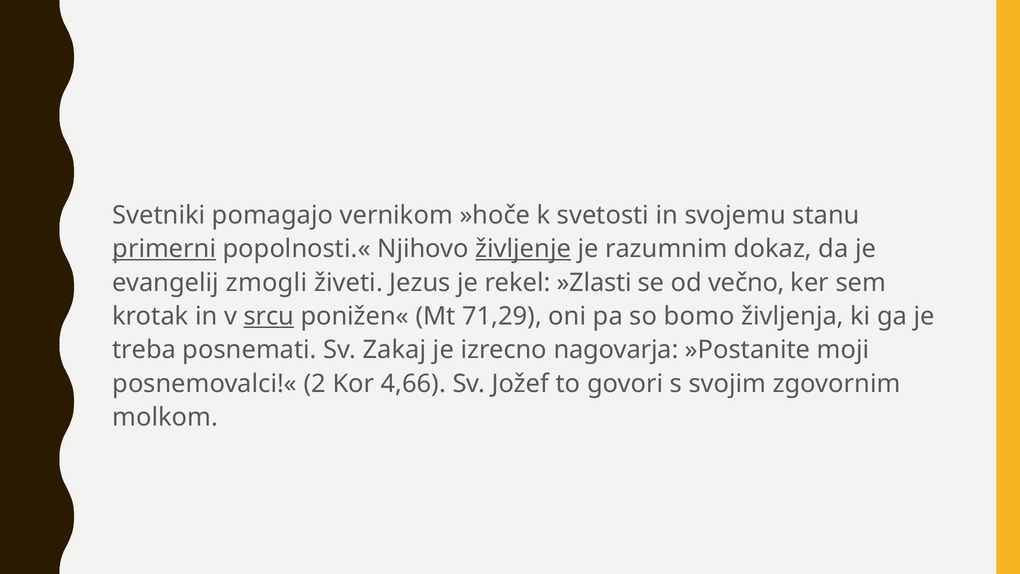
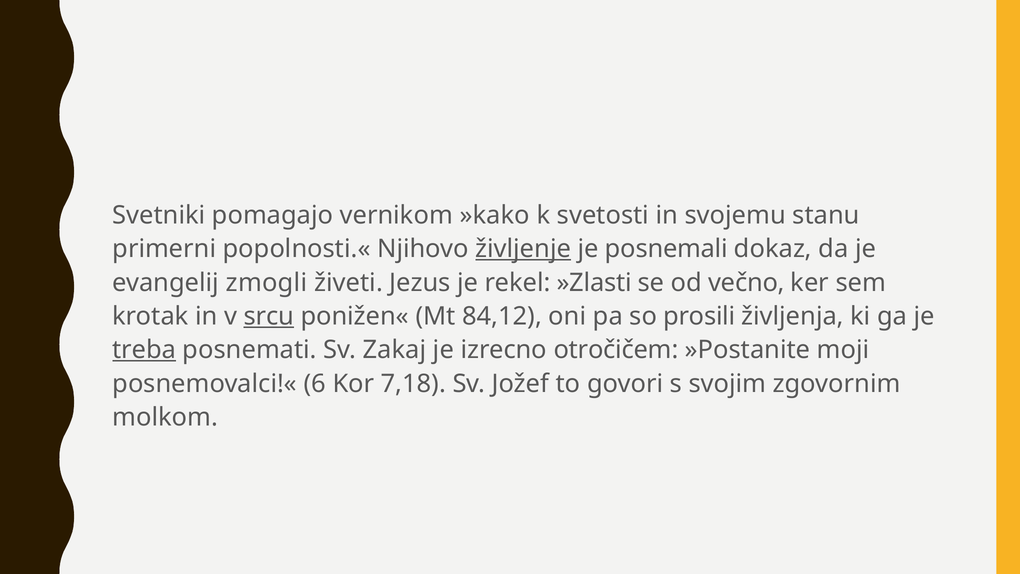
»hoče: »hoče -> »kako (495, 215)
primerni underline: present -> none (164, 249)
razumnim: razumnim -> posnemali (666, 249)
71,29: 71,29 -> 84,12 (502, 316)
bomo: bomo -> prosili (699, 316)
treba underline: none -> present (144, 350)
nagovarja: nagovarja -> otročičem (616, 350)
2: 2 -> 6 (315, 383)
4,66: 4,66 -> 7,18 (413, 383)
